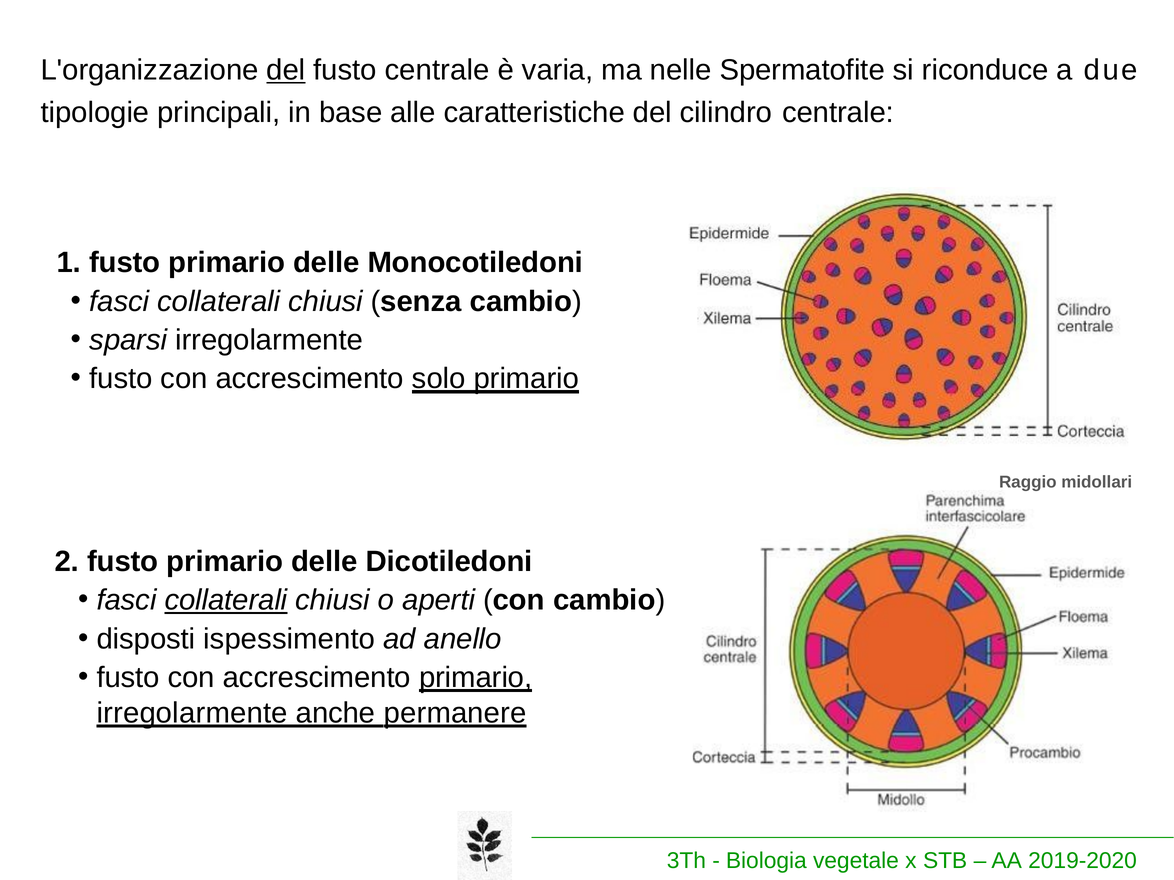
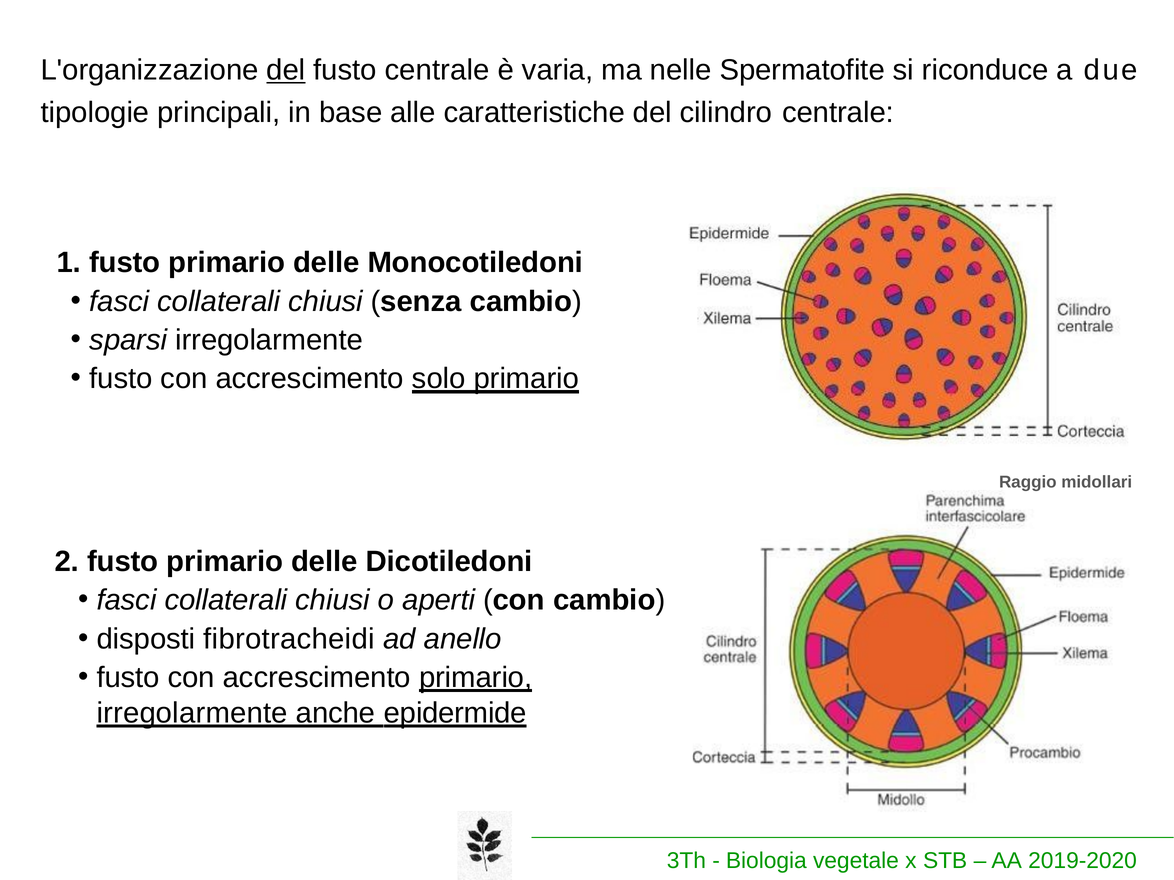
collaterali underline: present -> none (226, 601)
ispessimento: ispessimento -> fibrotracheidi (289, 639)
permanere: permanere -> epidermide (455, 713)
